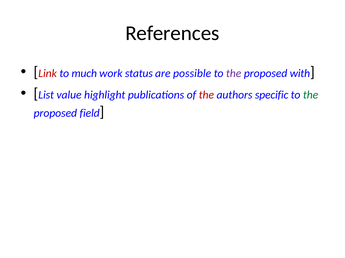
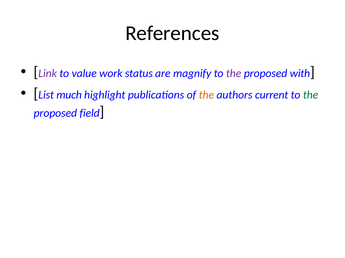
Link colour: red -> purple (48, 74)
much: much -> value (84, 74)
possible: possible -> magnify (192, 74)
value: value -> much (69, 95)
the colour: red -> orange (206, 95)
specific: specific -> current (272, 95)
